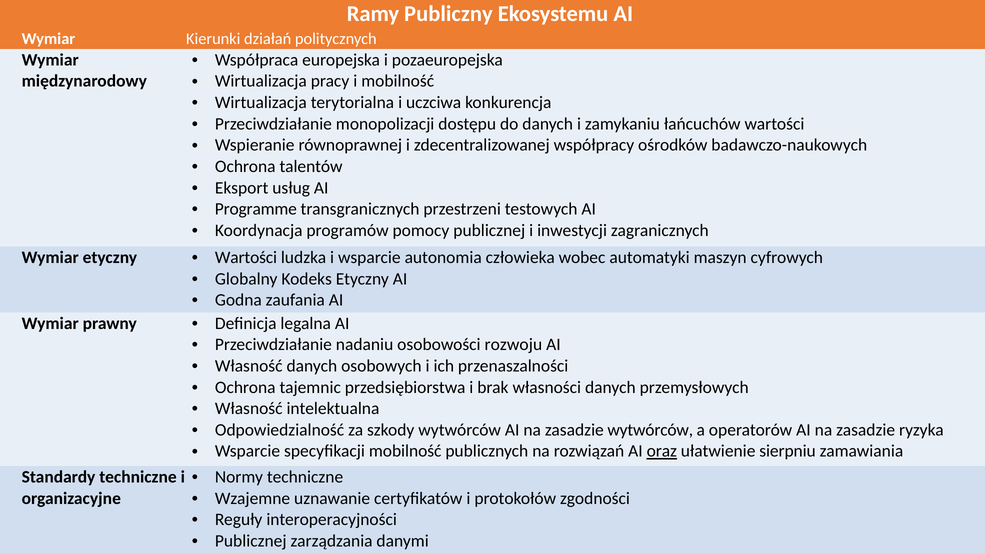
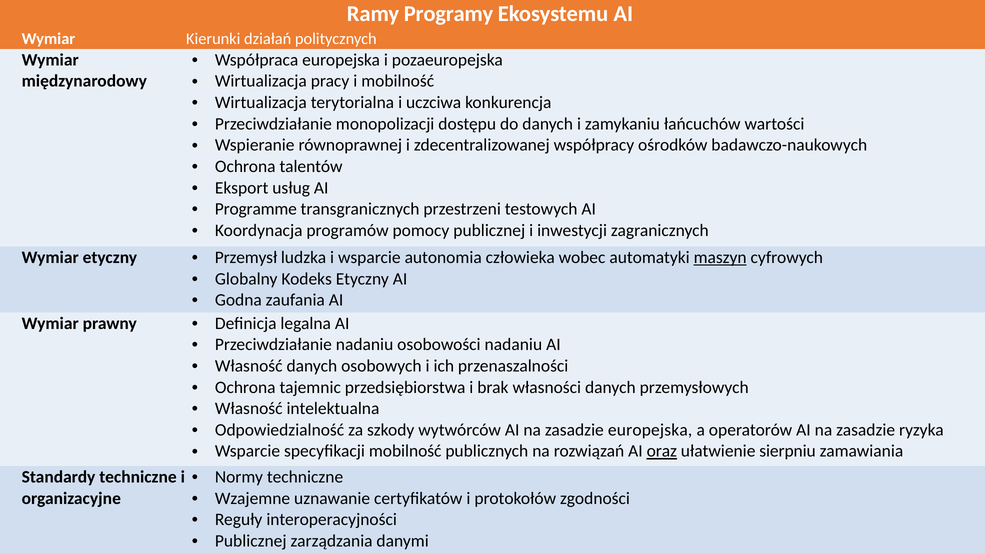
Publiczny: Publiczny -> Programy (449, 14)
Wartości: Wartości -> Przemysł (246, 258)
maszyn underline: none -> present (720, 258)
osobowości rozwoju: rozwoju -> nadaniu (513, 345)
zasadzie wytwórców: wytwórców -> europejska (650, 430)
